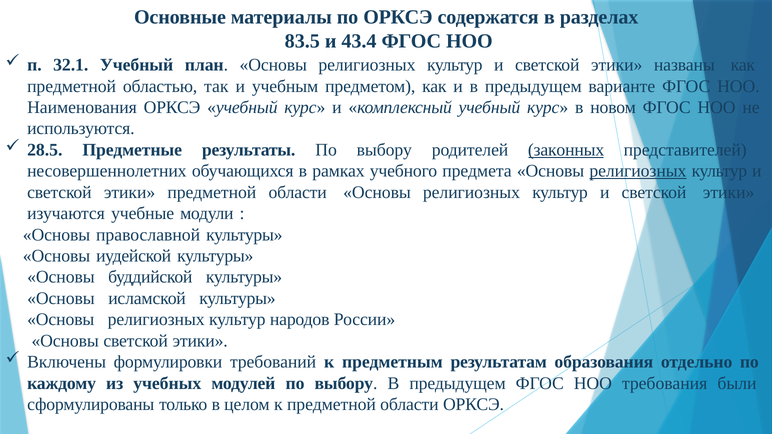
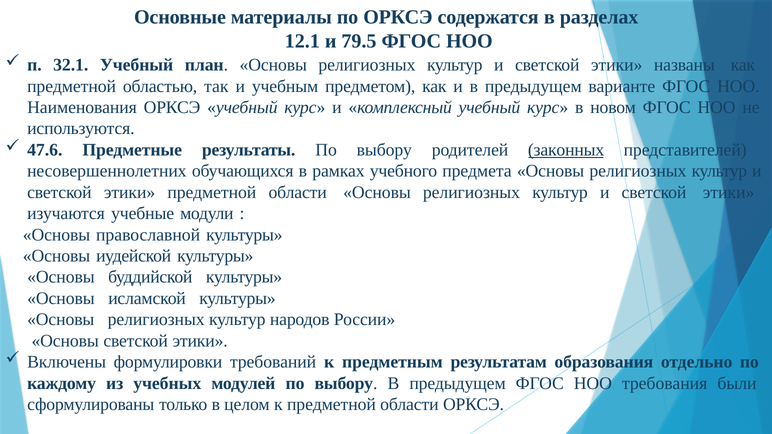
83.5: 83.5 -> 12.1 (302, 41)
43.4: 43.4 -> 79.5 (359, 41)
28.5: 28.5 -> 47.6 (45, 150)
религиозных underline: present -> none (638, 171)
